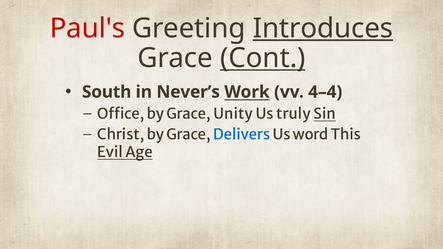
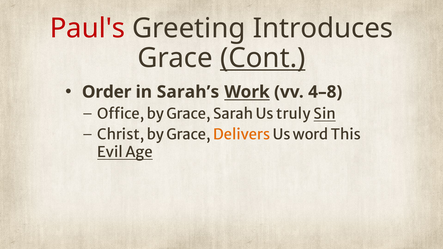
Introduces underline: present -> none (323, 28)
South: South -> Order (107, 92)
Never’s: Never’s -> Sarah’s (188, 92)
4–4: 4–4 -> 4–8 (325, 92)
Unity: Unity -> Sarah (233, 114)
Delivers colour: blue -> orange (242, 135)
